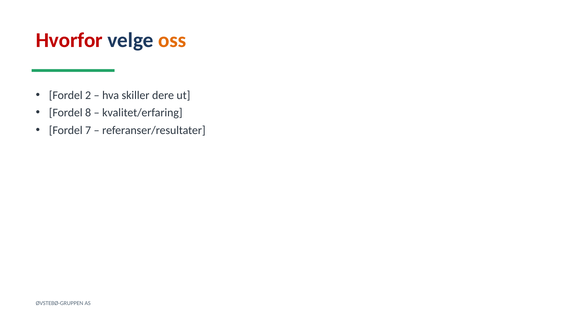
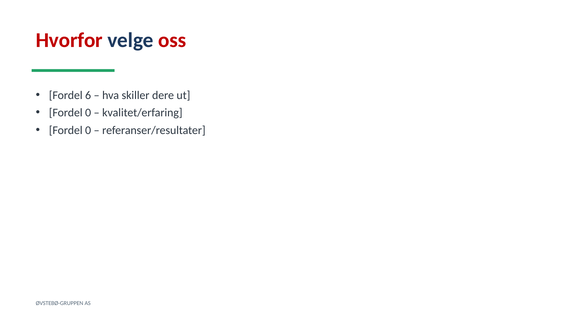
oss colour: orange -> red (172, 40)
2: 2 -> 6 (88, 95)
8: 8 -> 0 (88, 113)
7: 7 -> 0 (88, 130)
